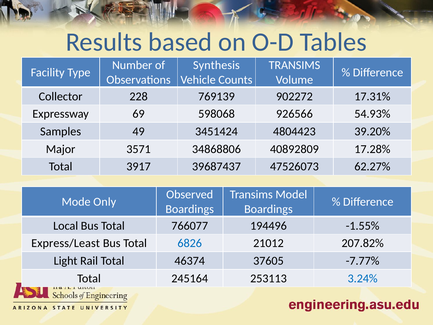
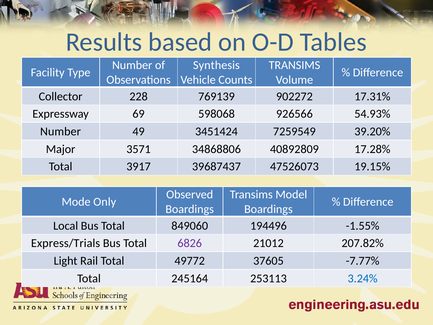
Samples: Samples -> Number (61, 131)
4804423: 4804423 -> 7259549 (294, 131)
62.27%: 62.27% -> 19.15% (372, 167)
766077: 766077 -> 849060 (190, 226)
Express/Least: Express/Least -> Express/Trials (66, 243)
6826 colour: blue -> purple (190, 243)
46374: 46374 -> 49772 (190, 261)
